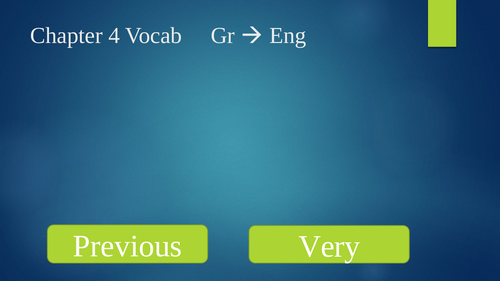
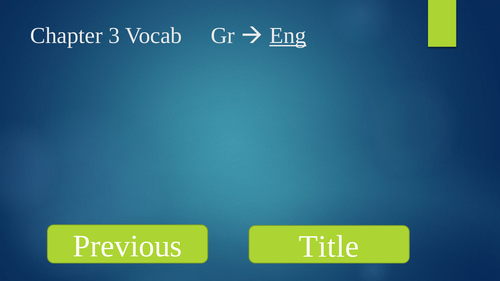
4: 4 -> 3 (114, 36)
Eng underline: none -> present (288, 36)
Very: Very -> Title (329, 247)
